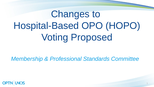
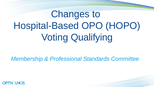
Proposed: Proposed -> Qualifying (92, 37)
